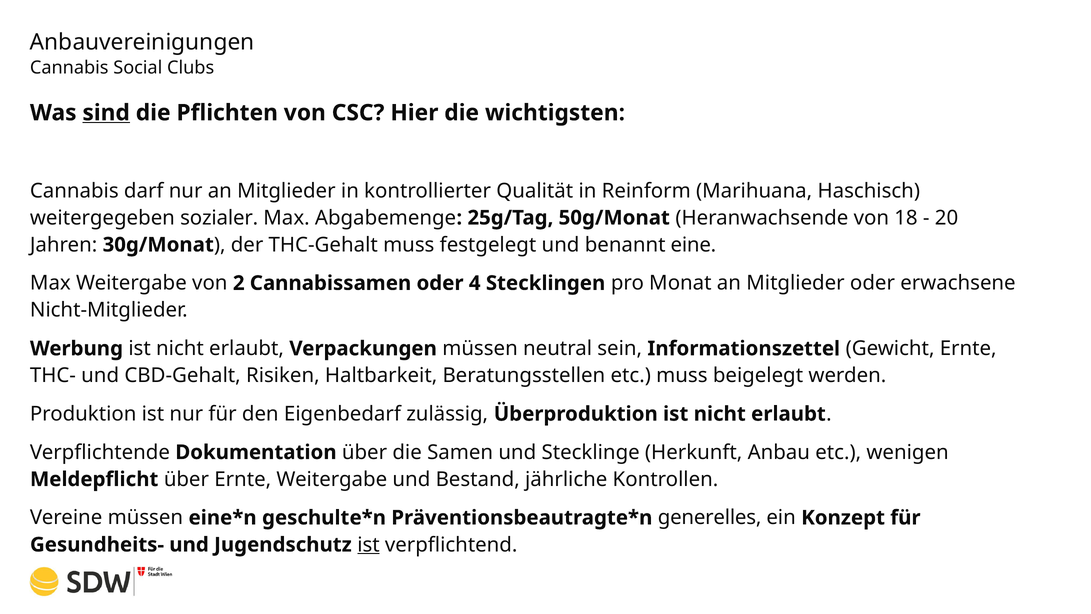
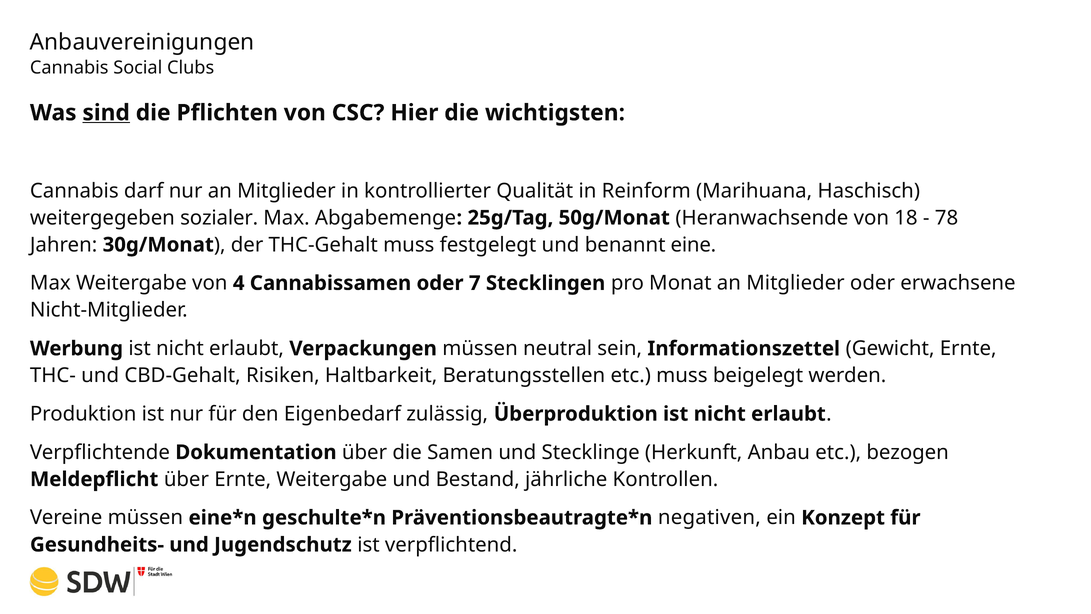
20: 20 -> 78 (947, 218)
2: 2 -> 4 (239, 283)
4: 4 -> 7 (475, 283)
wenigen: wenigen -> bezogen (908, 452)
generelles: generelles -> negativen (709, 517)
ist underline: present -> none (368, 544)
